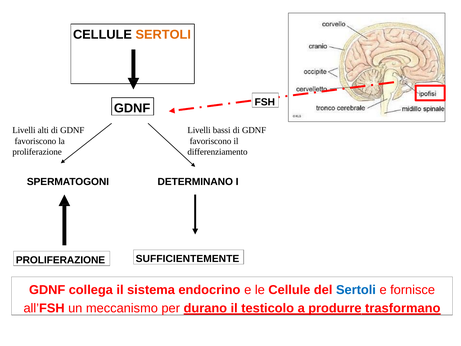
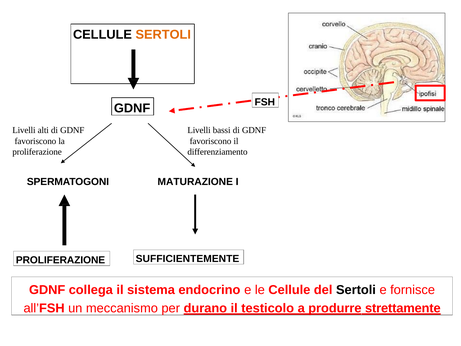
DETERMINANO: DETERMINANO -> MATURAZIONE (195, 181)
Sertoli colour: blue -> black (356, 290)
trasformano: trasformano -> strettamente (403, 308)
